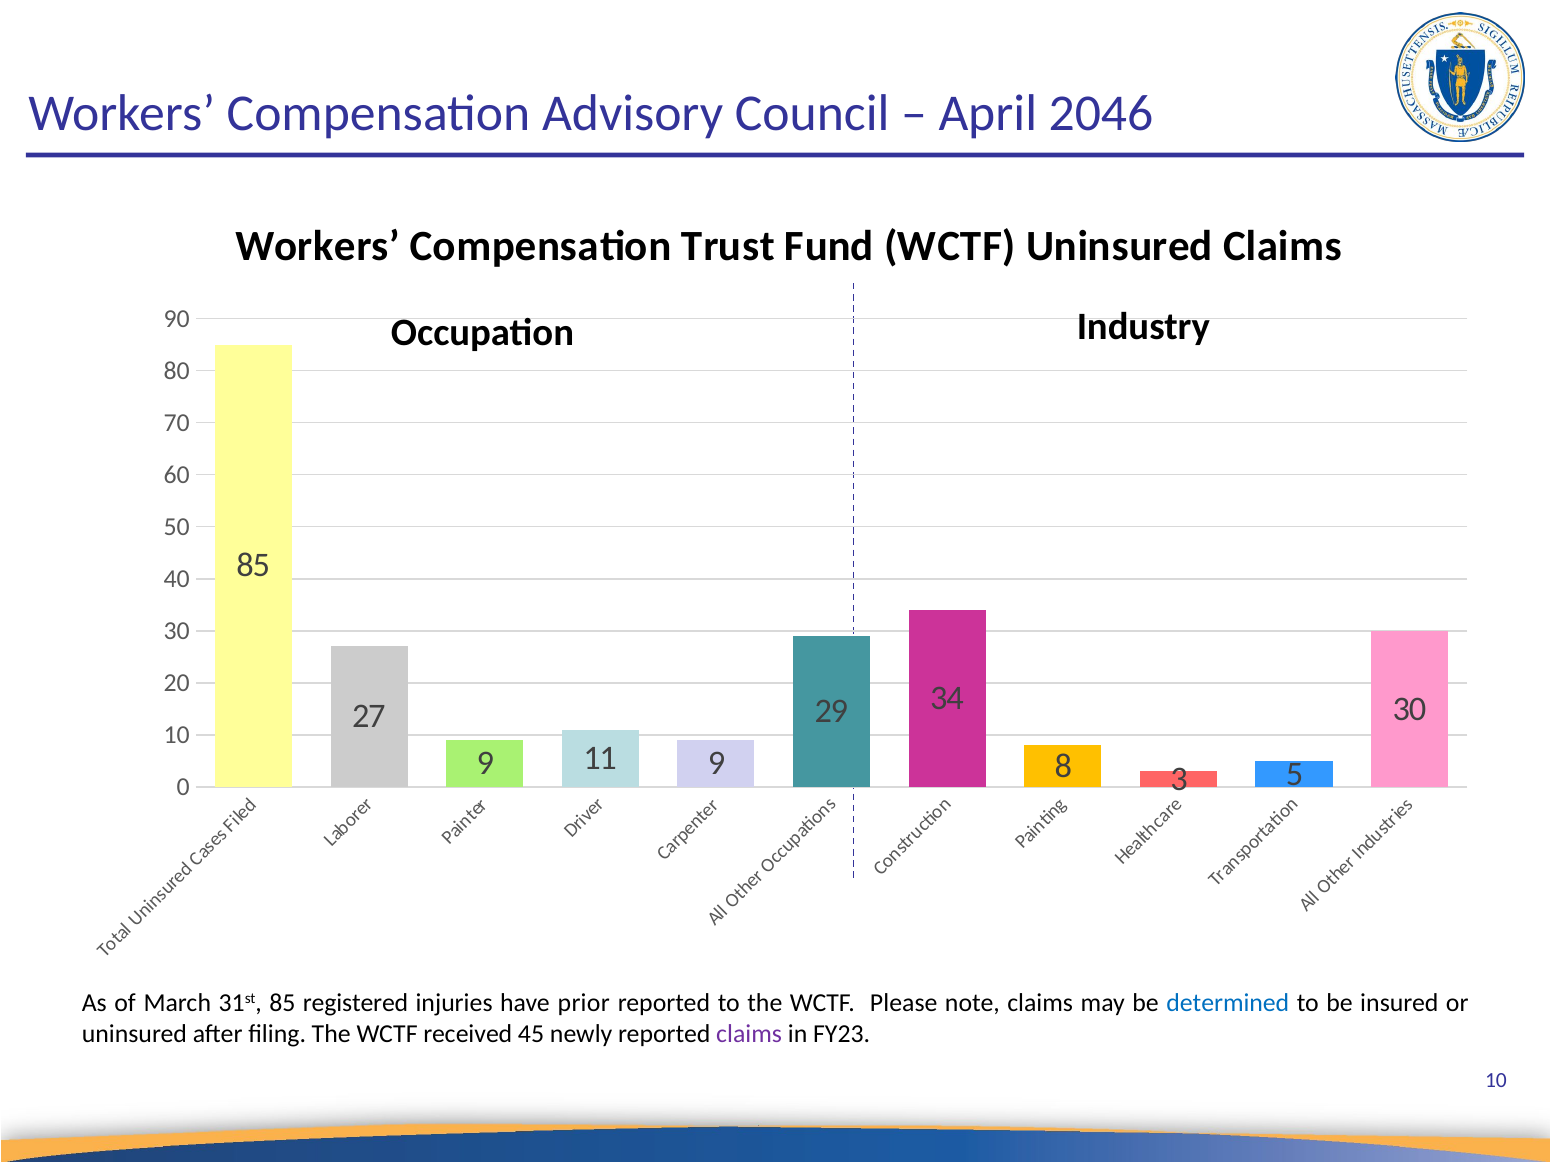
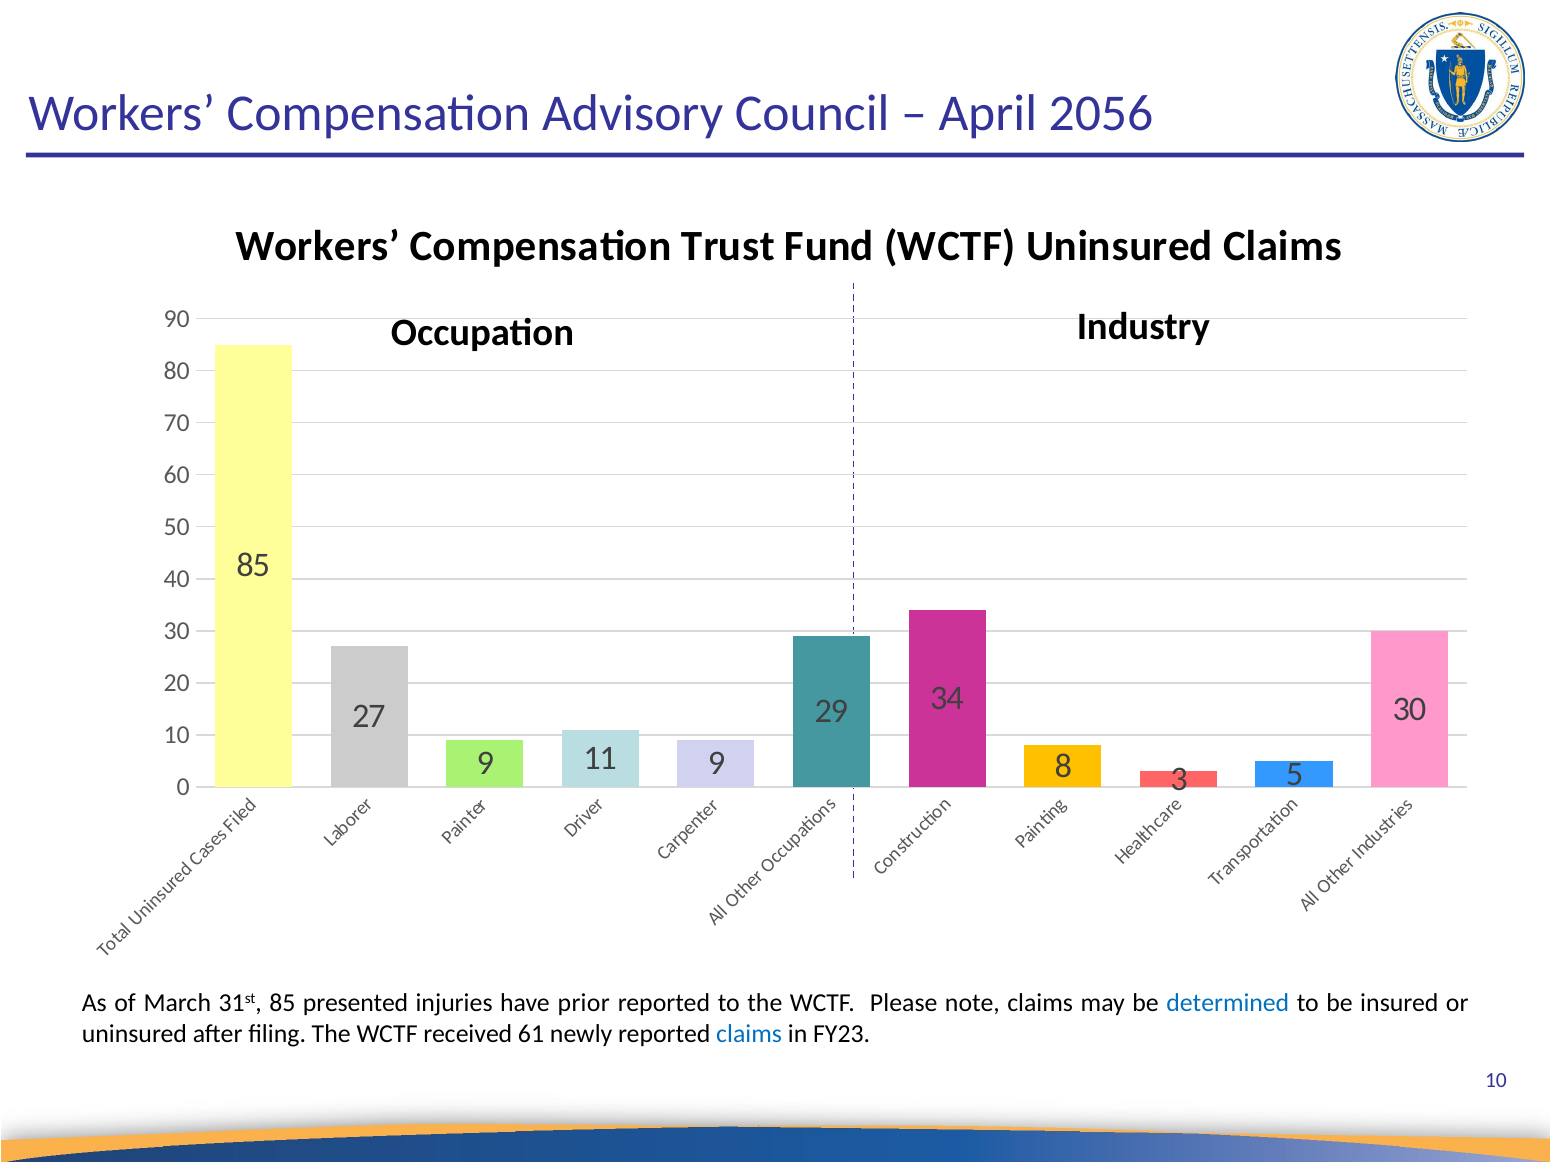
2046: 2046 -> 2056 (1101, 113)
registered: registered -> presented (356, 1003)
45: 45 -> 61 (531, 1034)
claims colour: purple -> blue (749, 1034)
